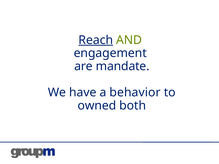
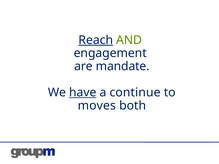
have underline: none -> present (83, 93)
behavior: behavior -> continue (135, 93)
owned: owned -> moves (97, 106)
